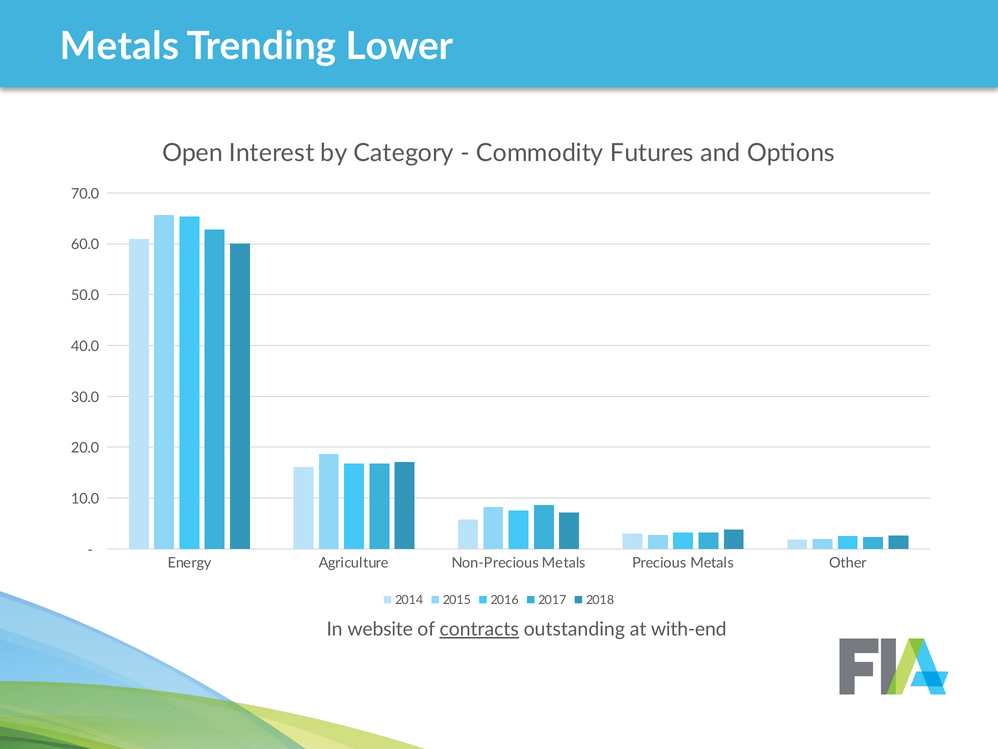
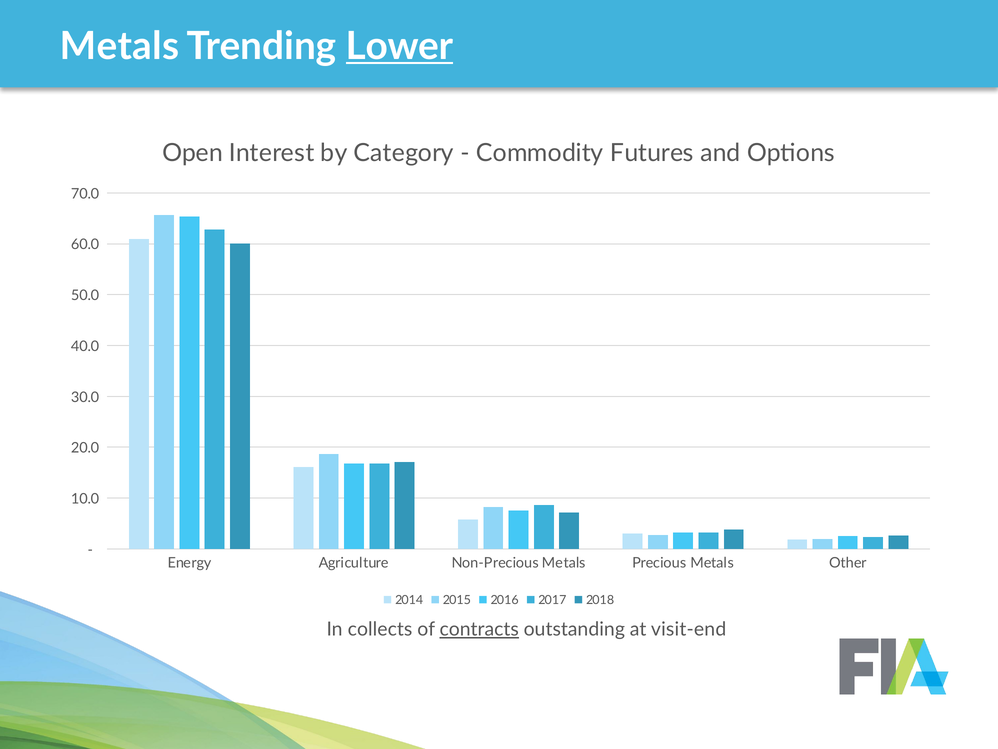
Lower underline: none -> present (400, 46)
website: website -> collects (380, 629)
with-end: with-end -> visit-end (689, 629)
